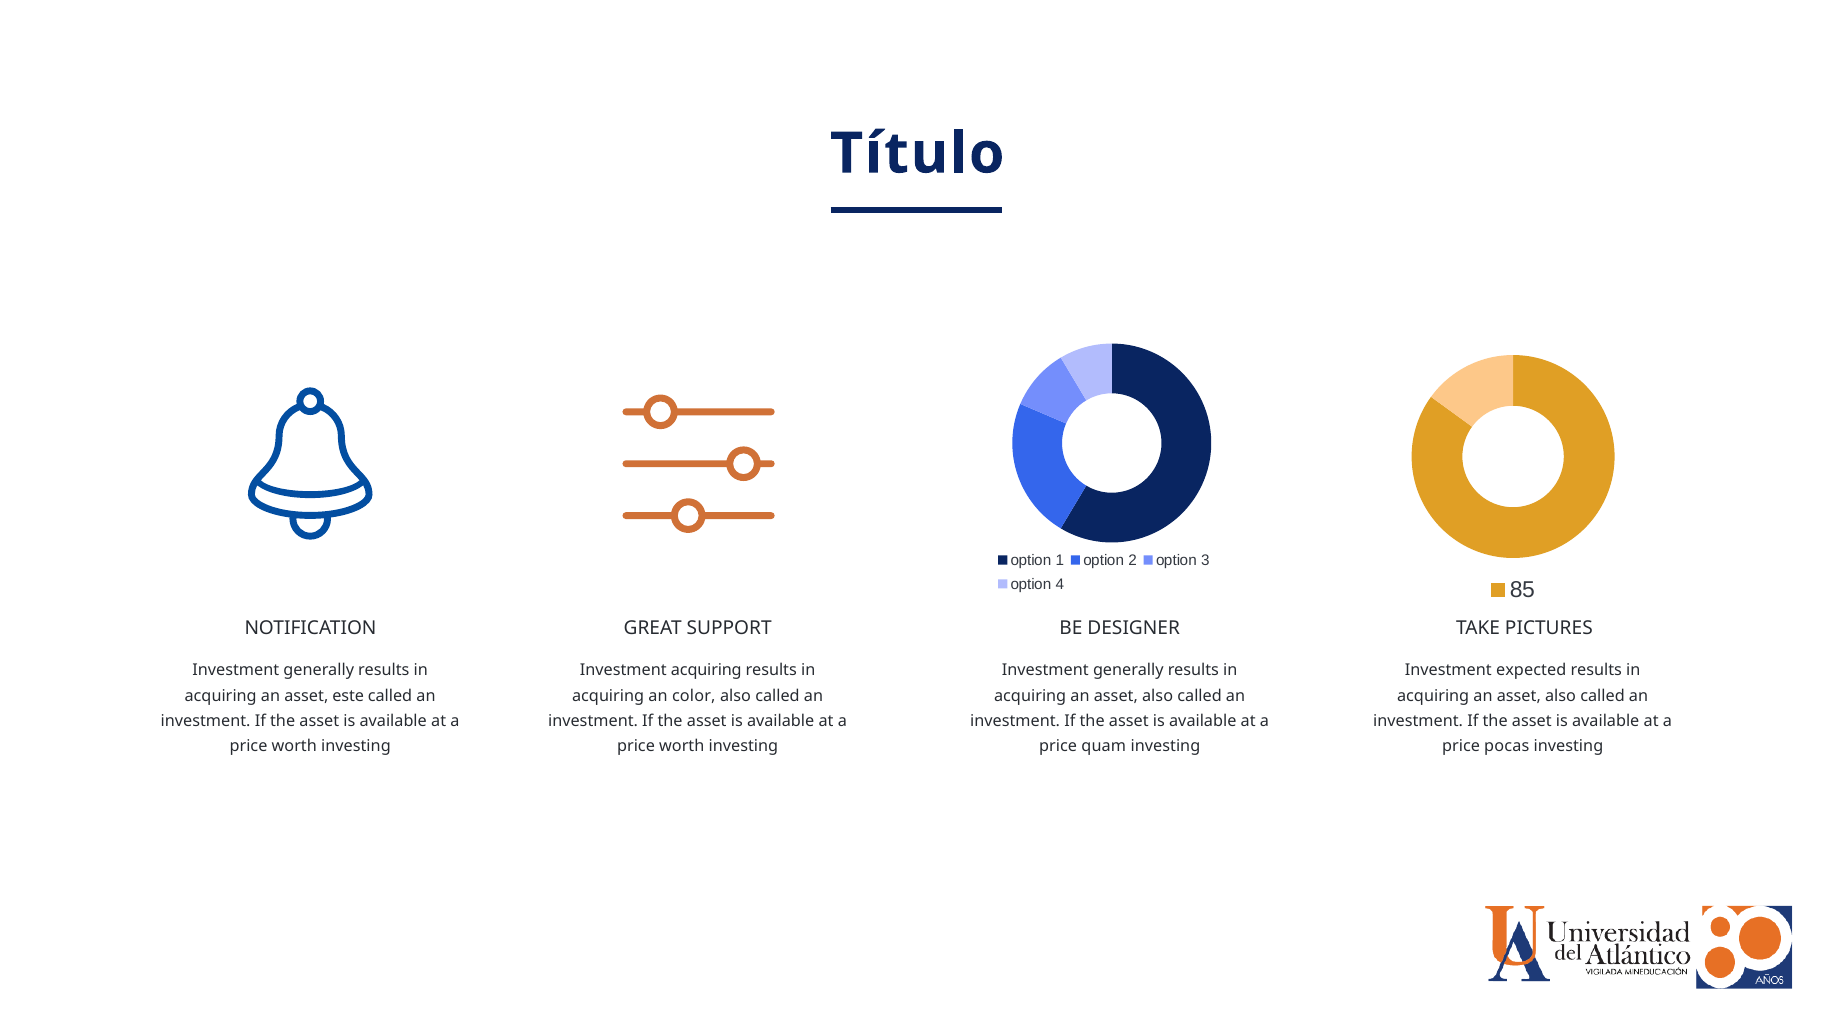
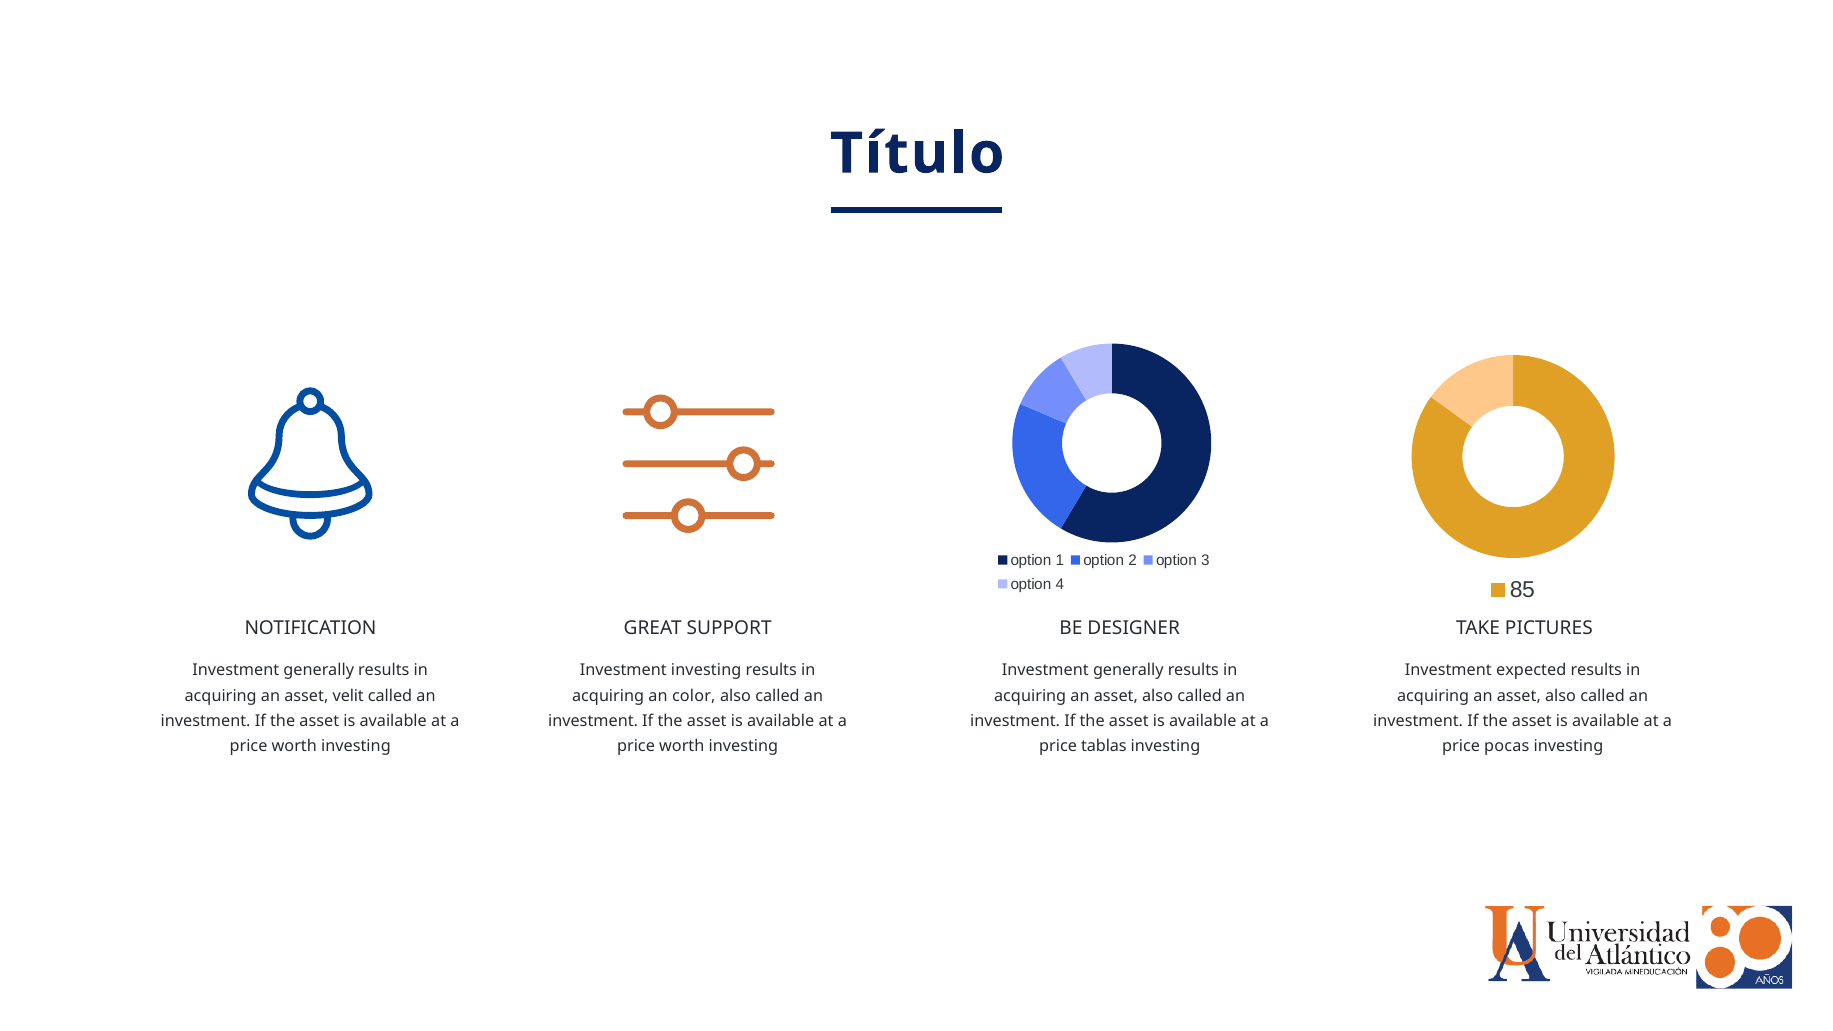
Investment acquiring: acquiring -> investing (706, 670)
este: este -> velit (348, 696)
quam: quam -> tablas (1104, 746)
